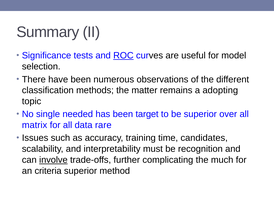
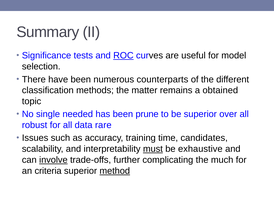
observations: observations -> counterparts (162, 79)
adopting: adopting -> obtained (220, 90)
target: target -> prune (147, 114)
matrix: matrix -> robust (35, 125)
must underline: none -> present (153, 149)
recognition: recognition -> exhaustive (200, 149)
method underline: none -> present (115, 171)
